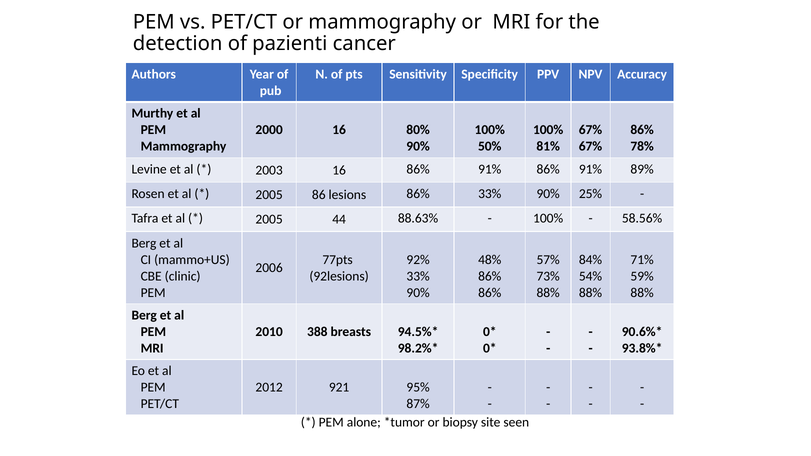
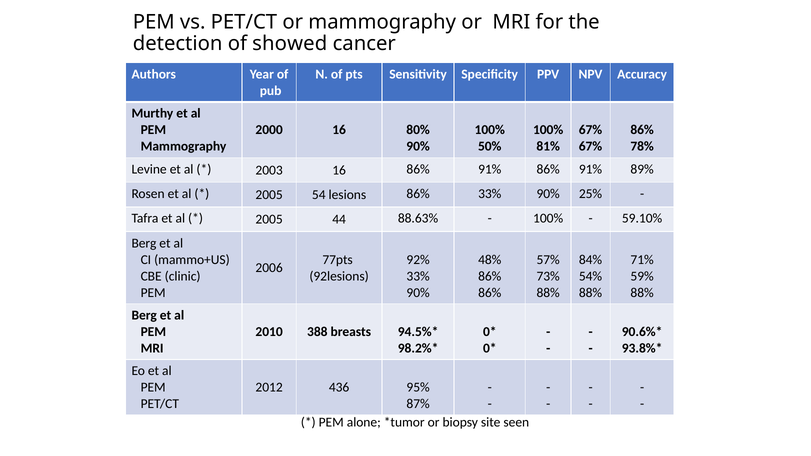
pazienti: pazienti -> showed (290, 44)
86: 86 -> 54 (319, 195)
58.56%: 58.56% -> 59.10% (642, 218)
921: 921 -> 436 (339, 388)
